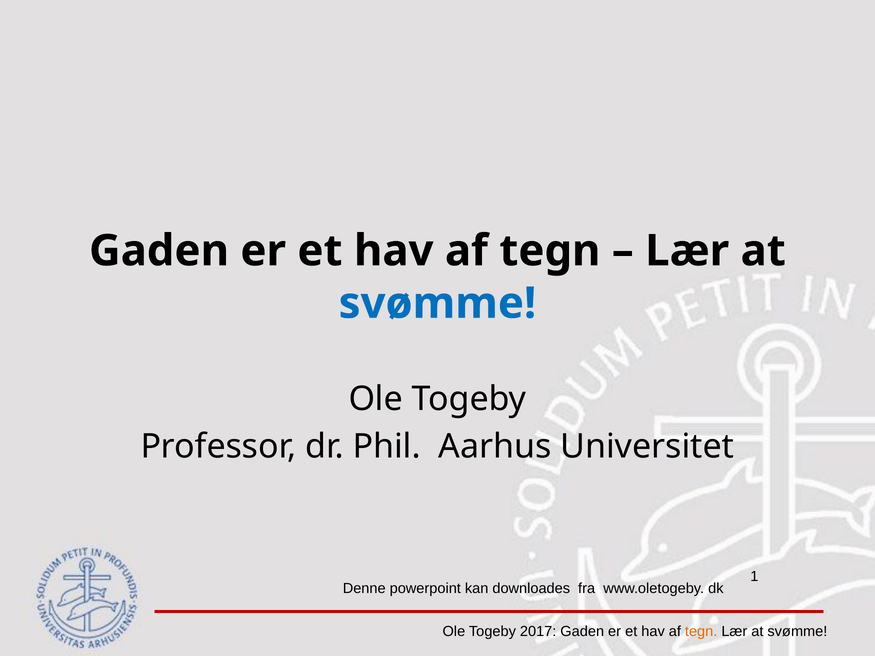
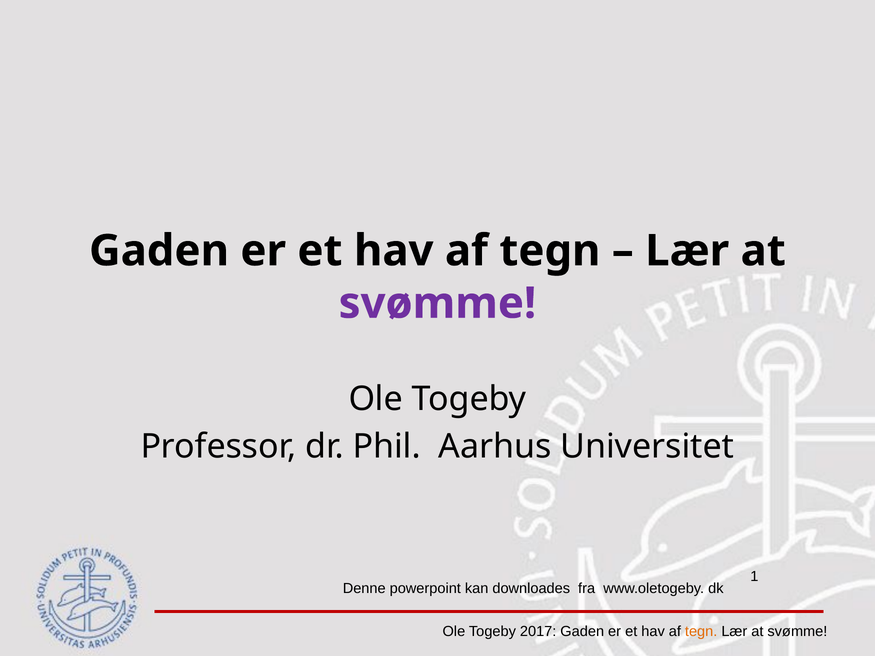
svømme colour: blue -> purple (437, 303)
